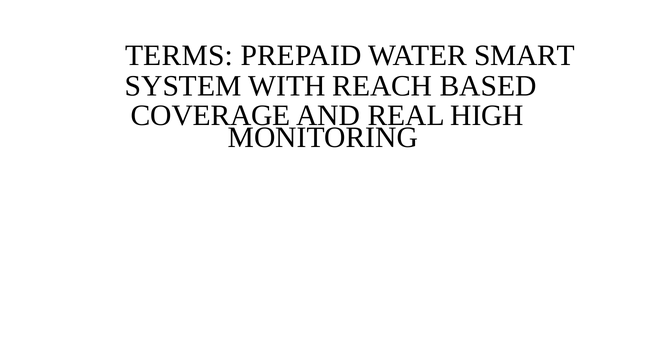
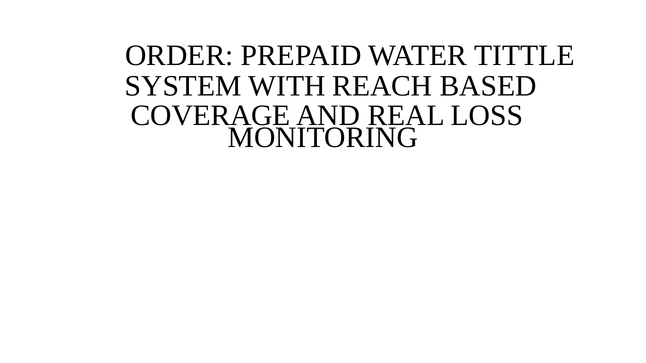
TERMS: TERMS -> ORDER (179, 55)
SMART: SMART -> TITTLE (524, 55)
HIGH: HIGH -> LOSS (487, 116)
